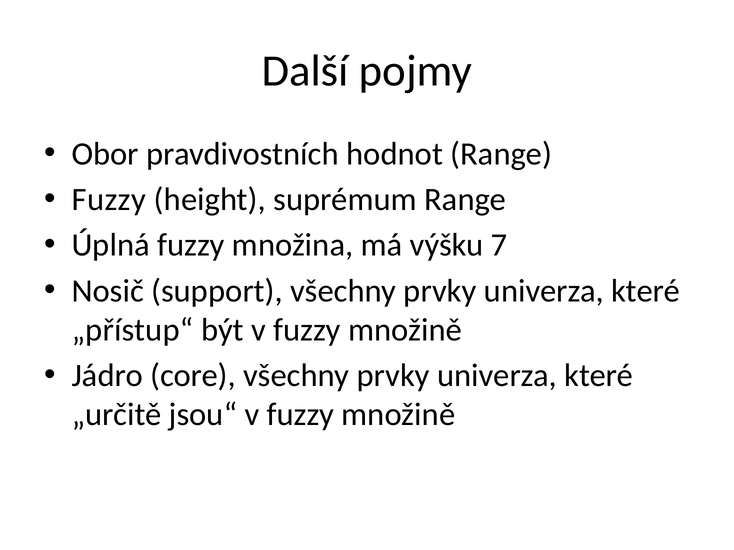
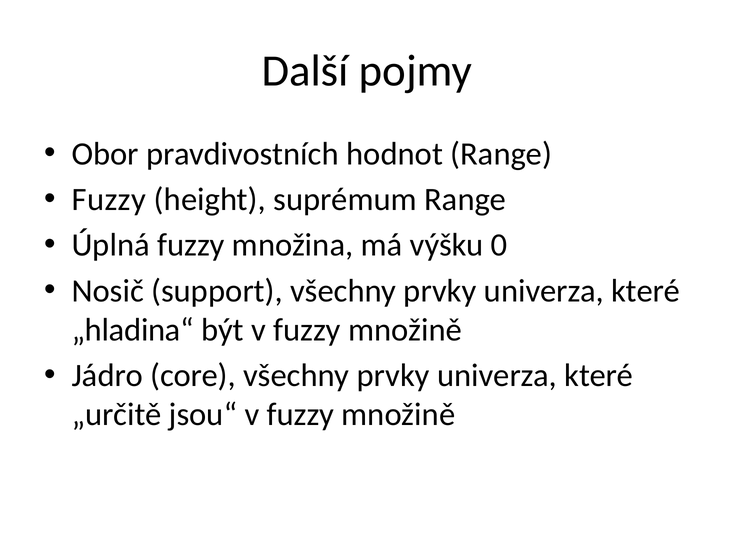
7: 7 -> 0 (499, 245)
„přístup“: „přístup“ -> „hladina“ (133, 330)
